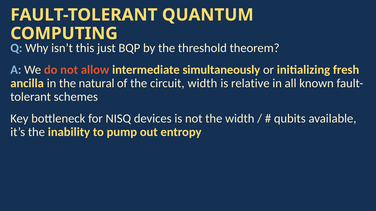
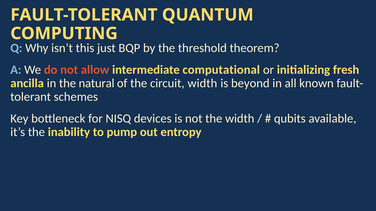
simultaneously: simultaneously -> computational (221, 70)
relative: relative -> beyond (250, 83)
